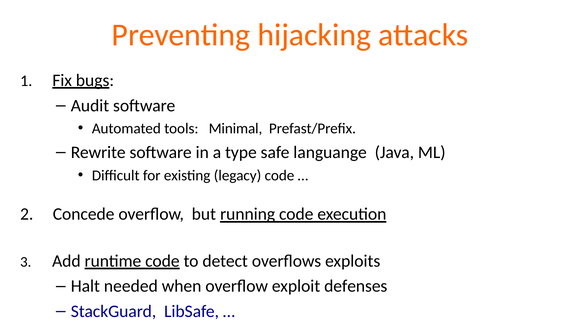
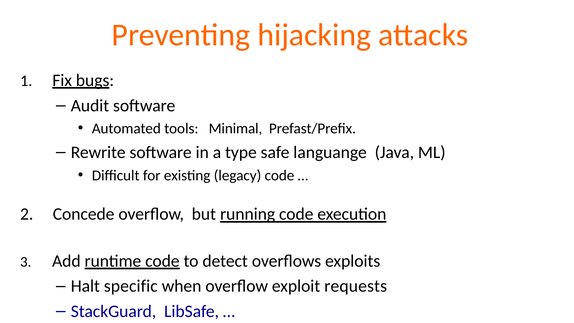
needed: needed -> specific (131, 286)
defenses: defenses -> requests (356, 286)
